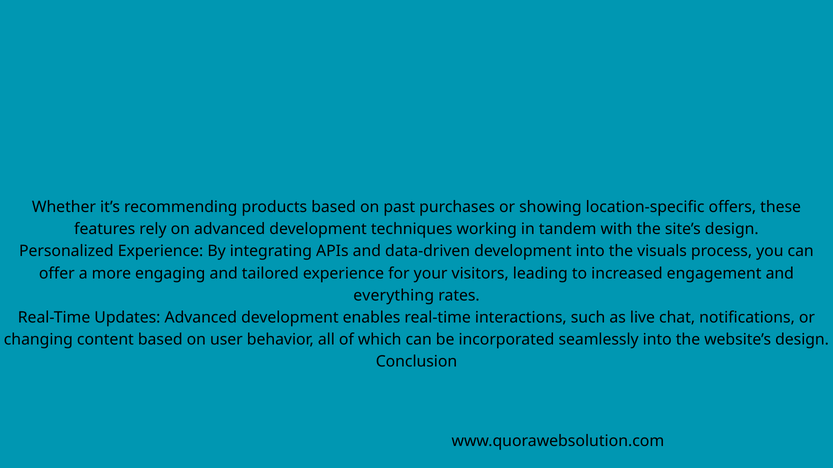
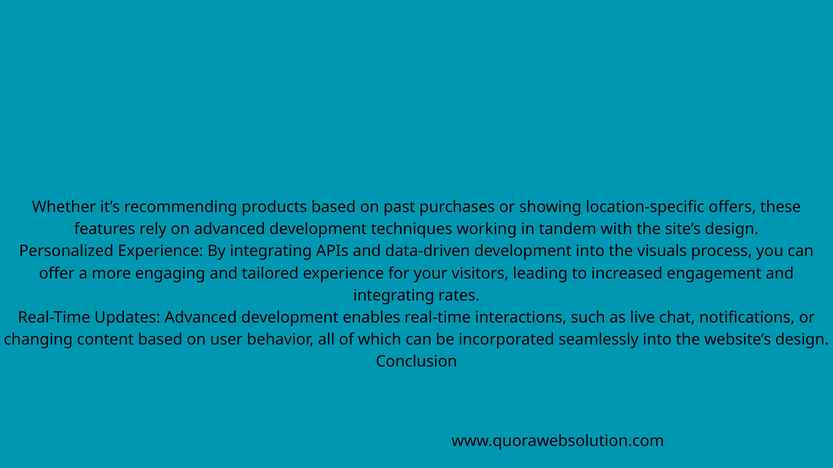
everything: everything -> integrating (394, 296)
